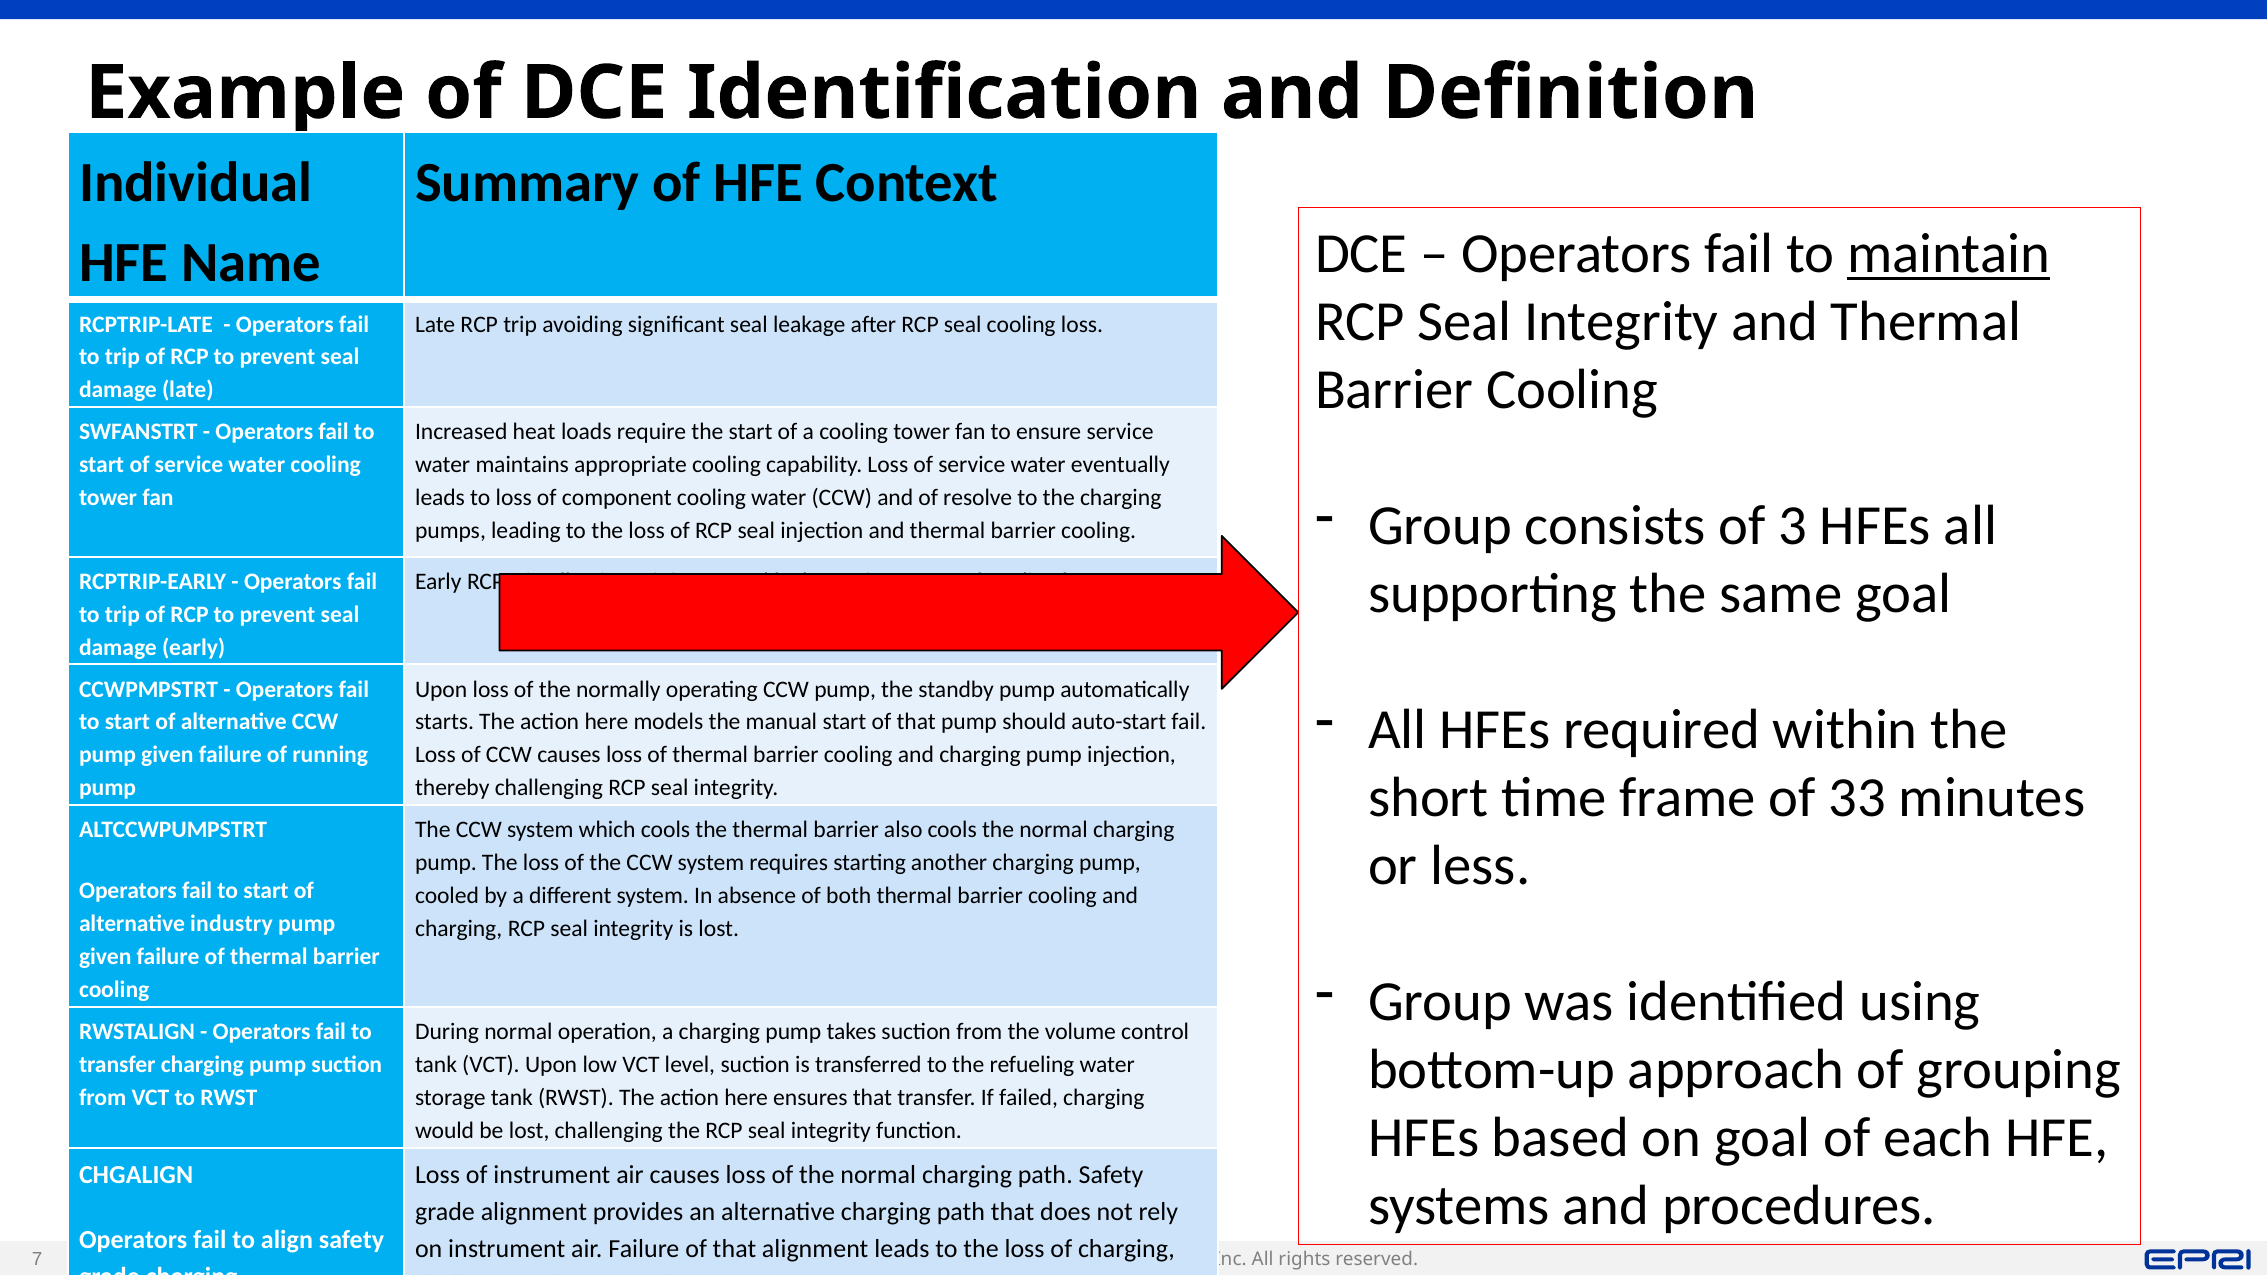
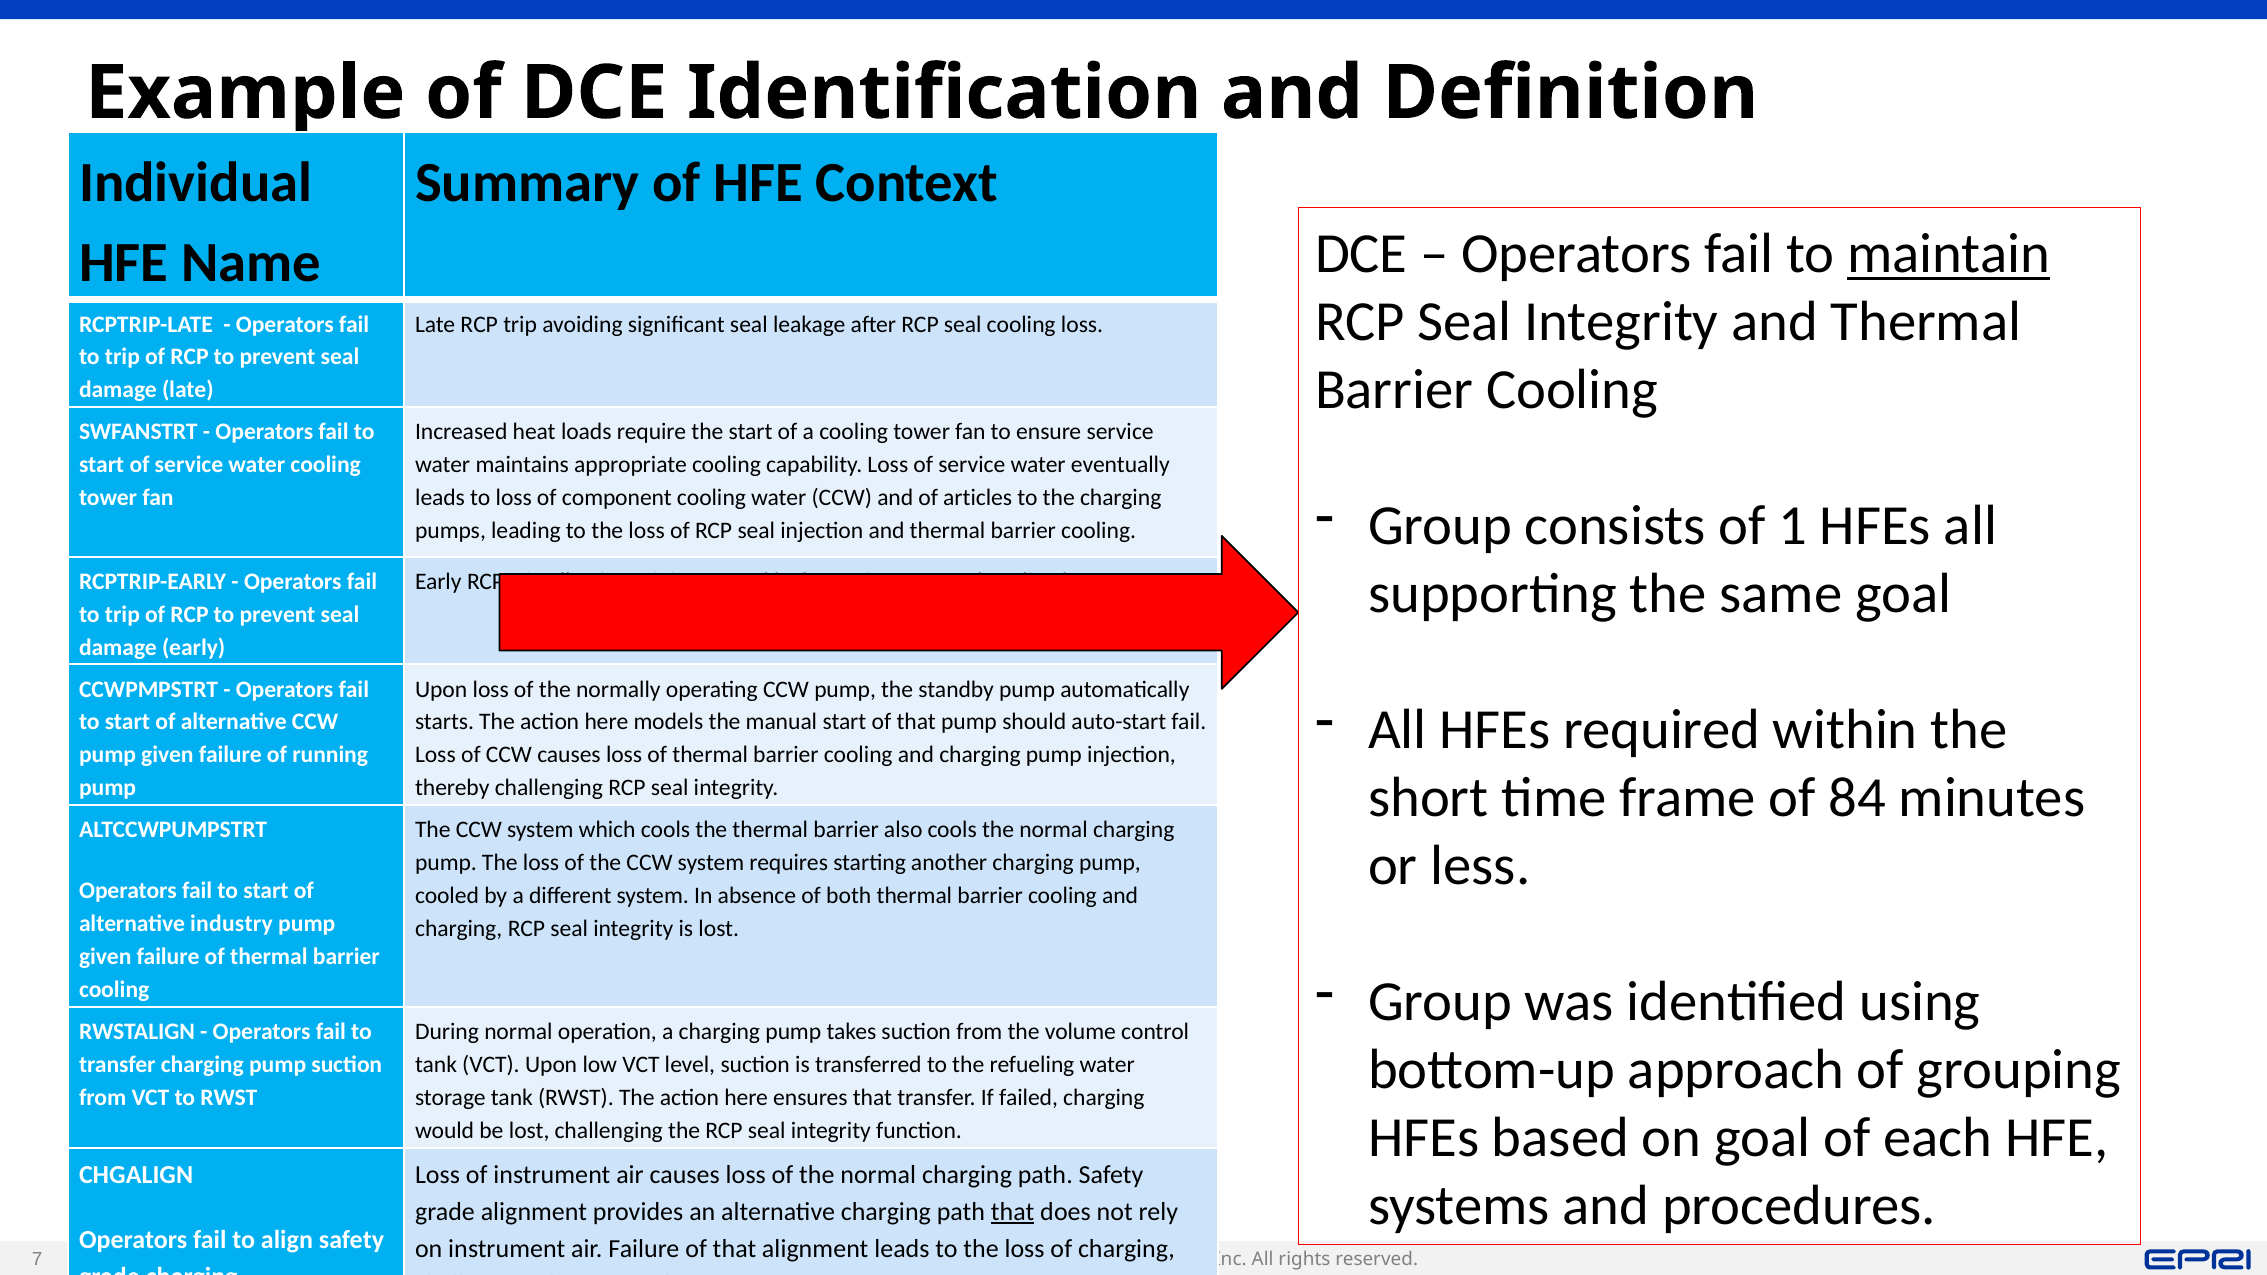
resolve: resolve -> articles (978, 498)
3: 3 -> 1 (1793, 526)
33: 33 -> 84 (1857, 798)
that underline: none -> present (1013, 1212)
